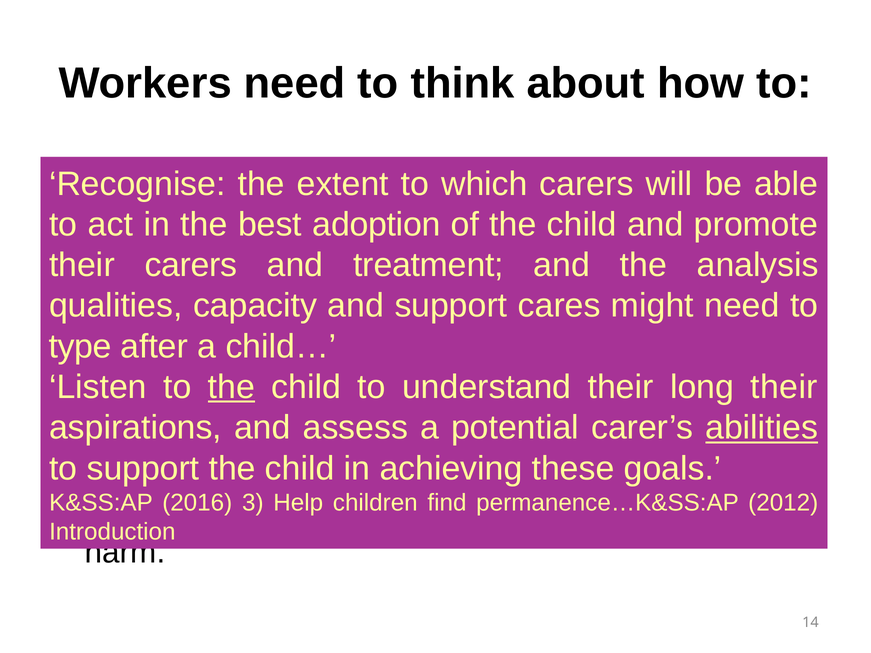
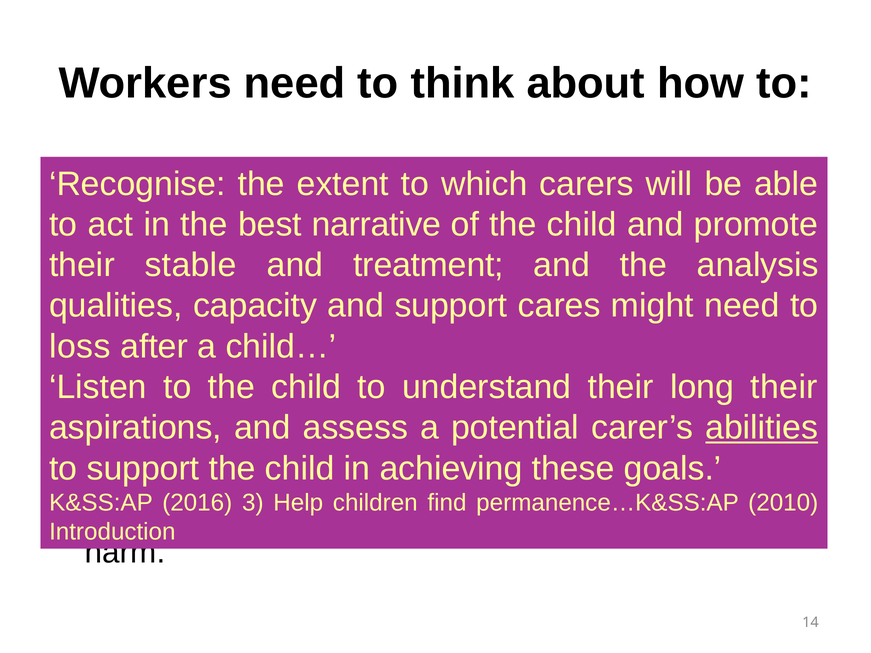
adoption: adoption -> narrative (376, 225)
their carers: carers -> stable (191, 265)
type: type -> loss (80, 347)
the underline: present -> none (231, 387)
2012: 2012 -> 2010 (783, 503)
